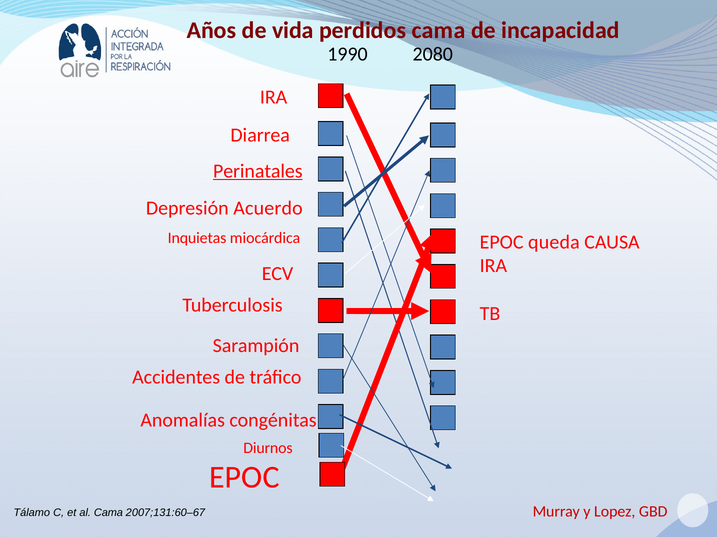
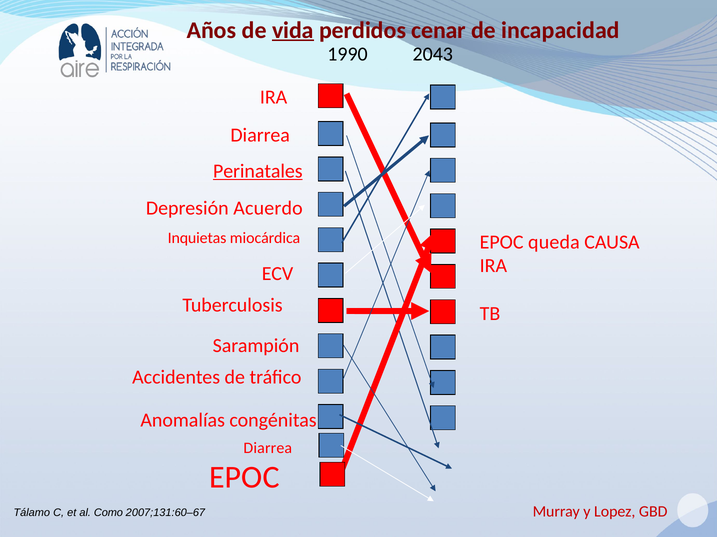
vida underline: none -> present (293, 30)
perdidos cama: cama -> cenar (439, 30)
2080: 2080 -> 2043 (433, 54)
Diurnos: Diurnos -> Diarrea (268, 449)
al Cama: Cama -> Como (108, 513)
